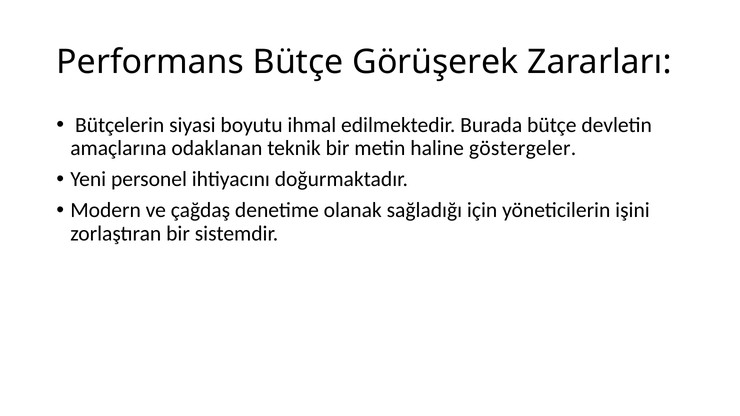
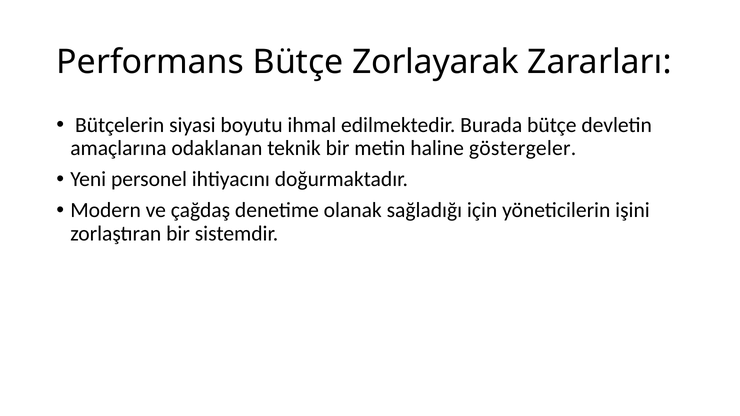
Görüşerek: Görüşerek -> Zorlayarak (436, 62)
